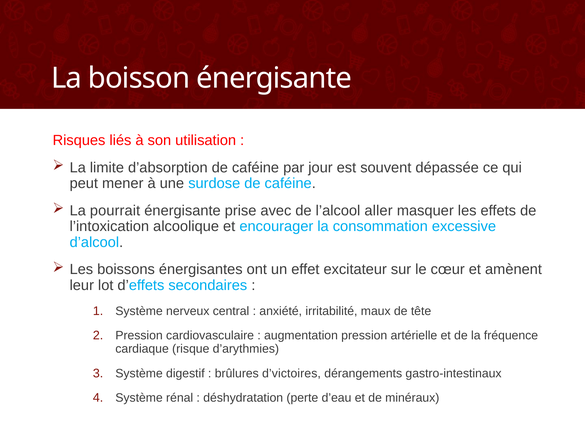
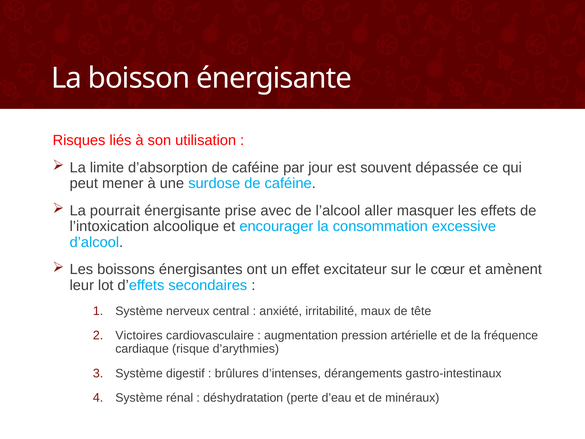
Pression: Pression -> Victoires (139, 335)
d’victoires: d’victoires -> d’intenses (292, 373)
